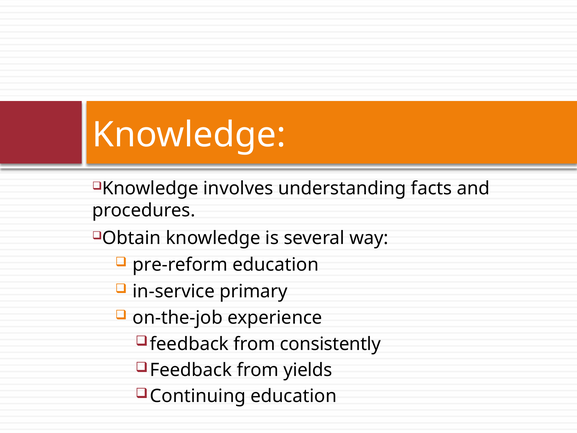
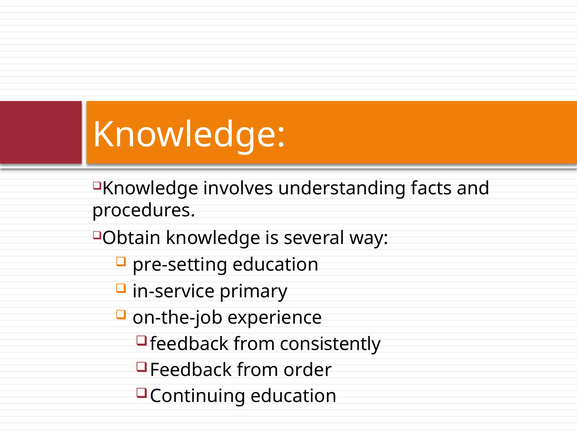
pre-reform: pre-reform -> pre-setting (180, 265)
yields: yields -> order (308, 370)
